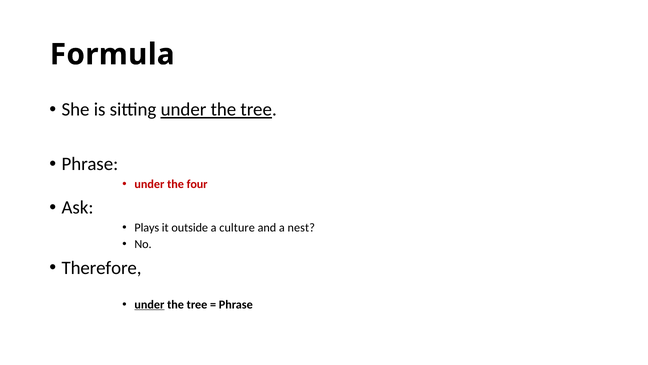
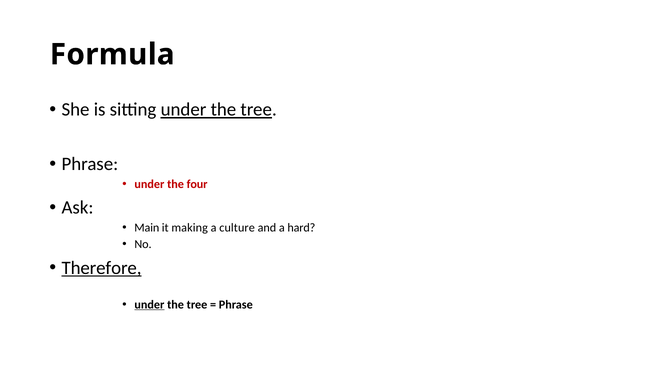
Plays: Plays -> Main (147, 228)
outside: outside -> making (190, 228)
nest: nest -> hard (301, 228)
Therefore underline: none -> present (102, 268)
